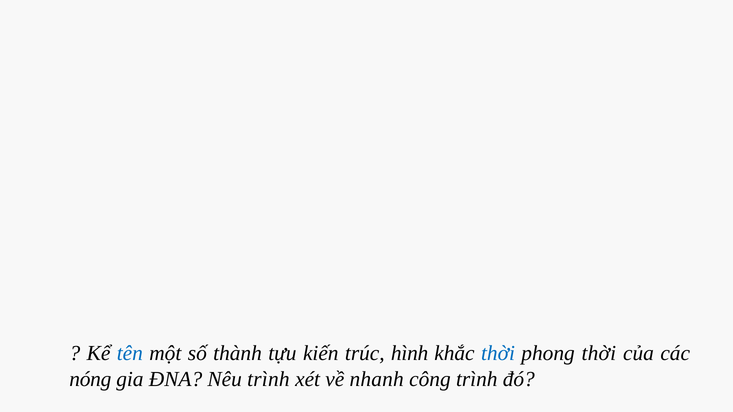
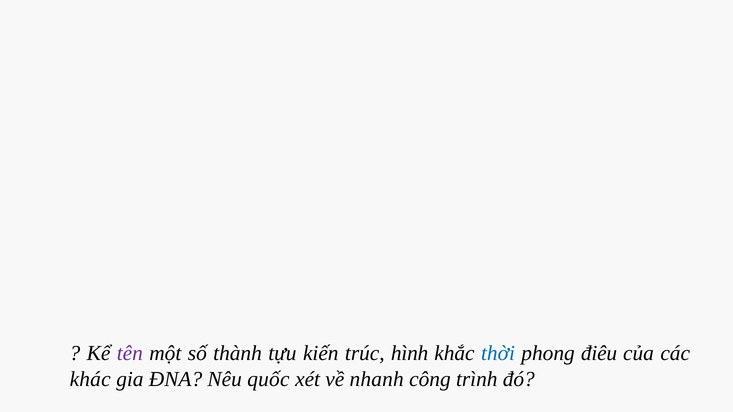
tên colour: blue -> purple (130, 354)
phong thời: thời -> điêu (599, 354)
nóng: nóng -> khác (90, 379)
Nêu trình: trình -> quốc (268, 379)
